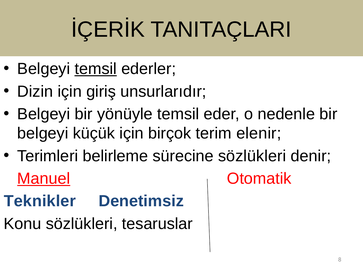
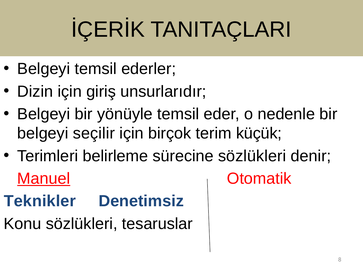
temsil underline: present -> none (96, 69)
küçük: küçük -> seçilir (94, 134)
elenir: elenir -> küçük (259, 134)
